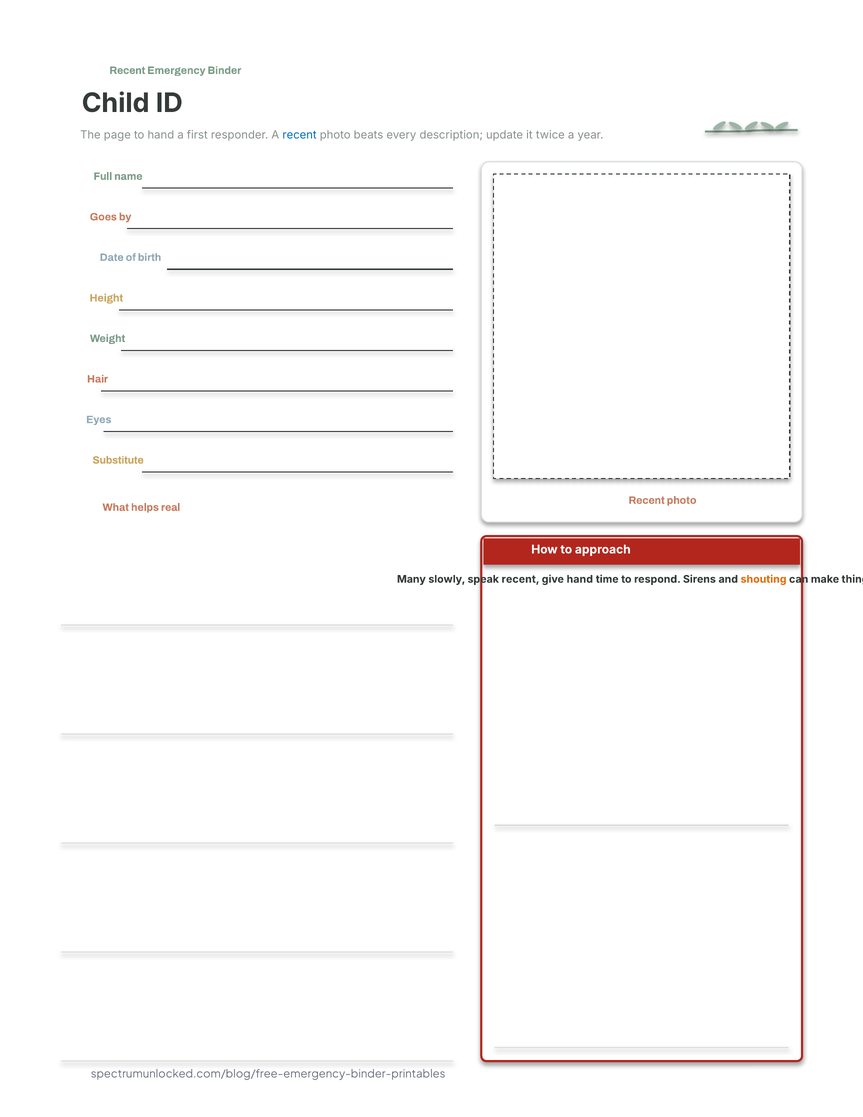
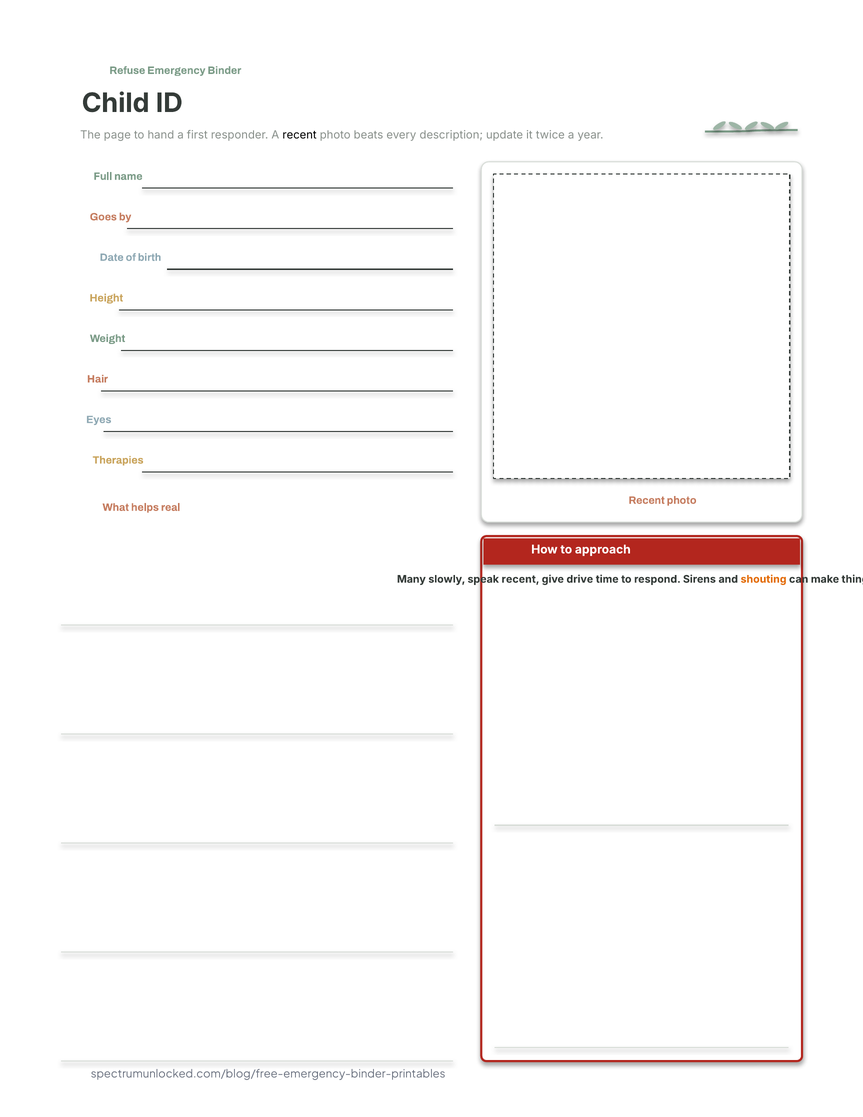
Recent: Recent -> Refuse (127, 70)
recent colour: blue -> black (300, 135)
Substitute: Substitute -> Therapies (118, 460)
give hand: hand -> drive (580, 579)
